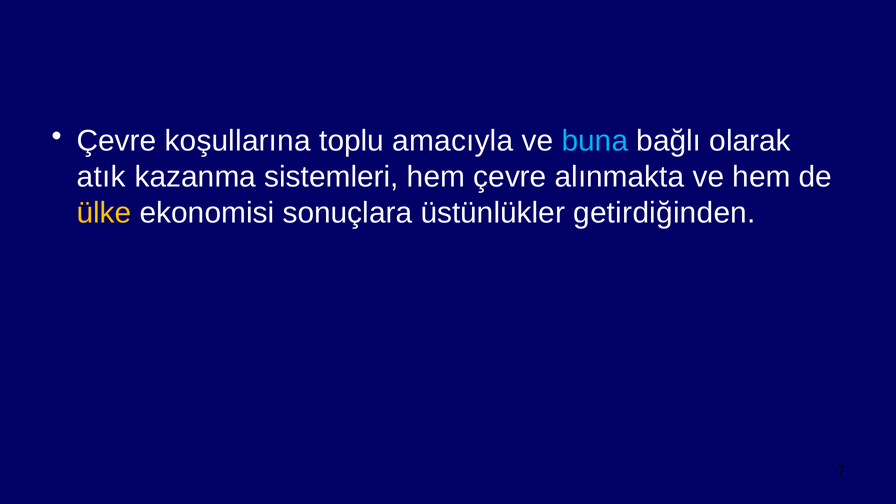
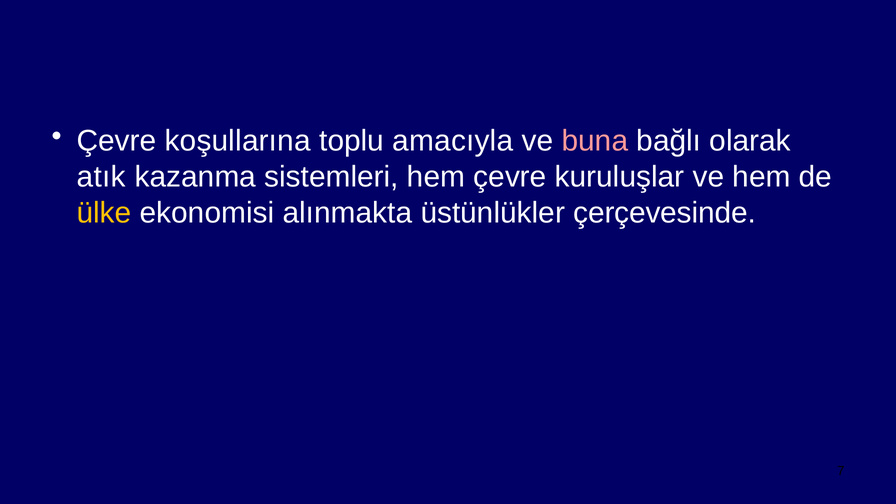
buna colour: light blue -> pink (595, 141)
alınmakta: alınmakta -> kuruluşlar (620, 177)
sonuçlara: sonuçlara -> alınmakta (347, 213)
getirdiğinden: getirdiğinden -> çerçevesinde (665, 213)
